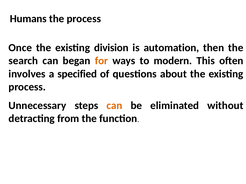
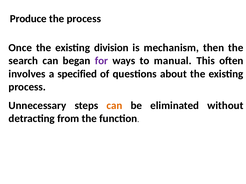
Humans: Humans -> Produce (28, 19)
automation: automation -> mechanism (171, 48)
for colour: orange -> purple (101, 61)
modern: modern -> manual (173, 61)
